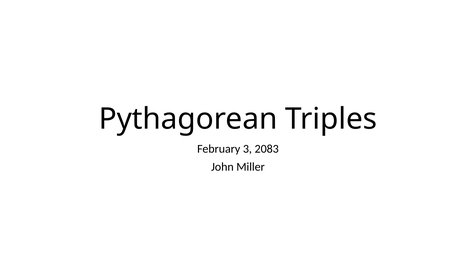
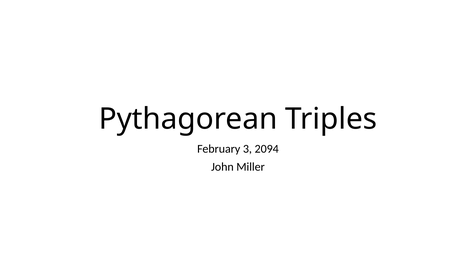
2083: 2083 -> 2094 (267, 149)
